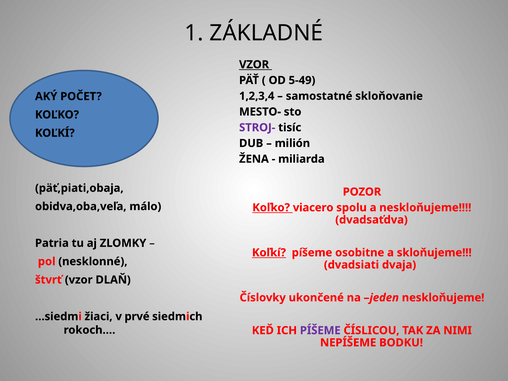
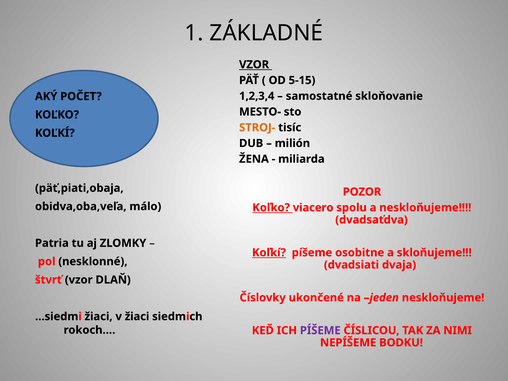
5-49: 5-49 -> 5-15 (302, 80)
STROJ- colour: purple -> orange (257, 128)
v prvé: prvé -> žiaci (137, 316)
